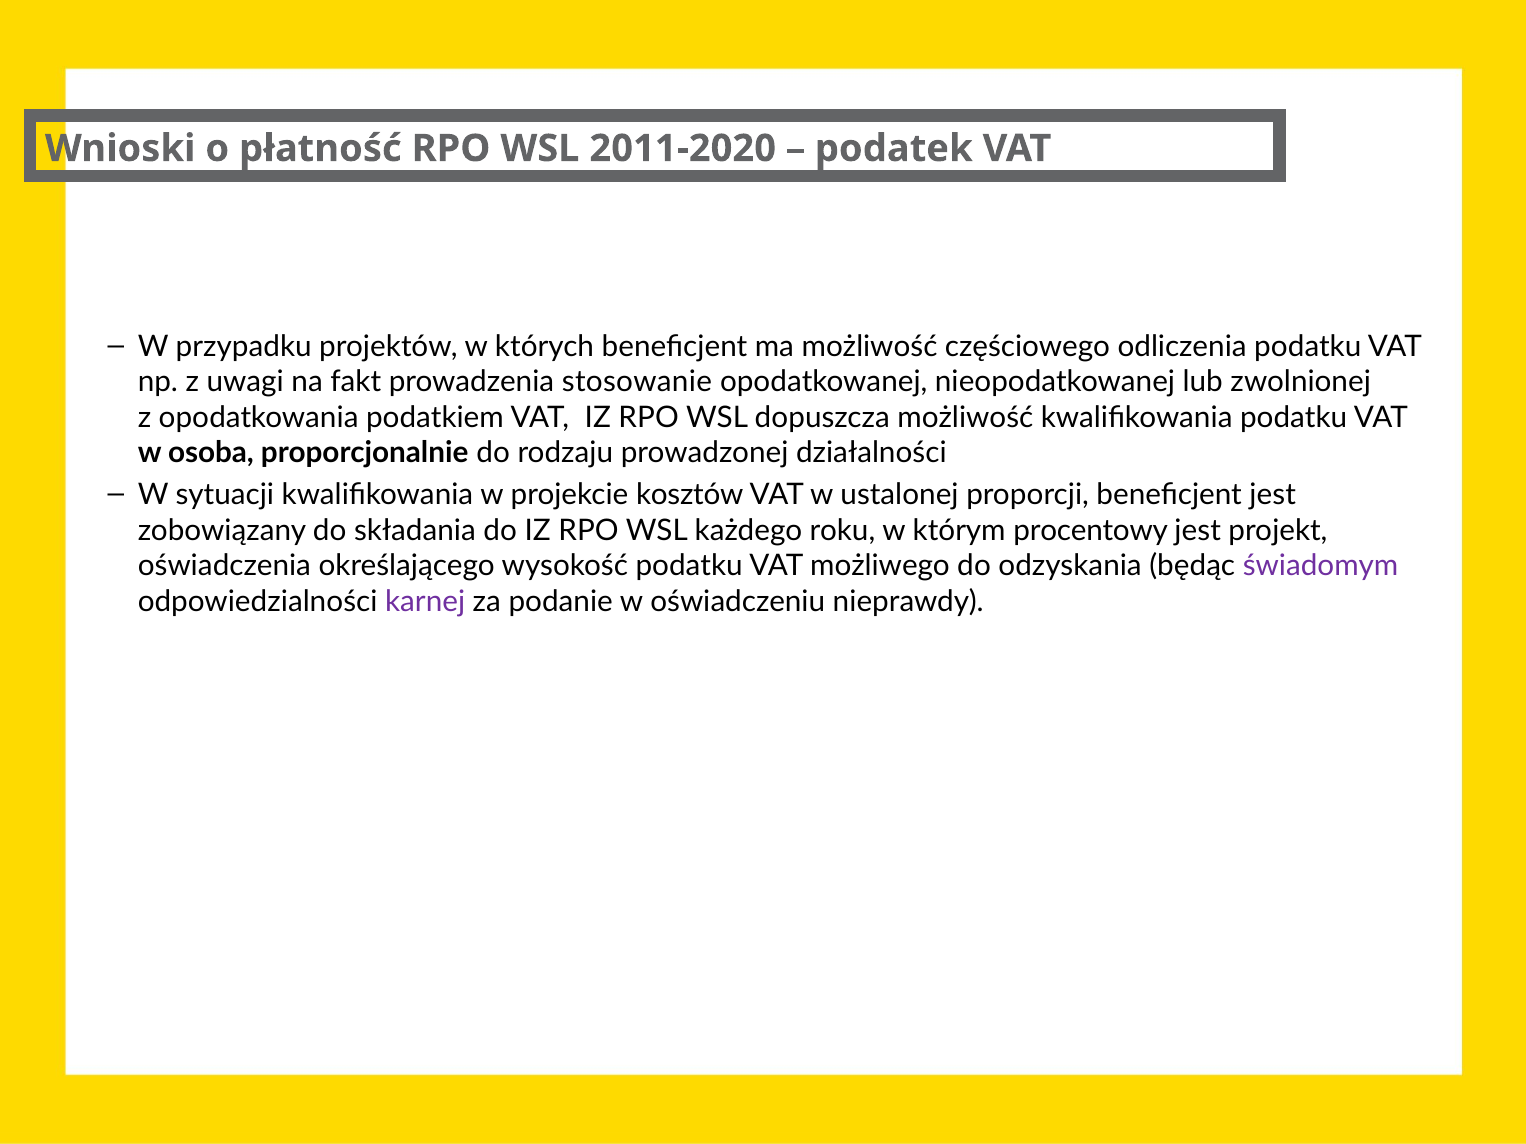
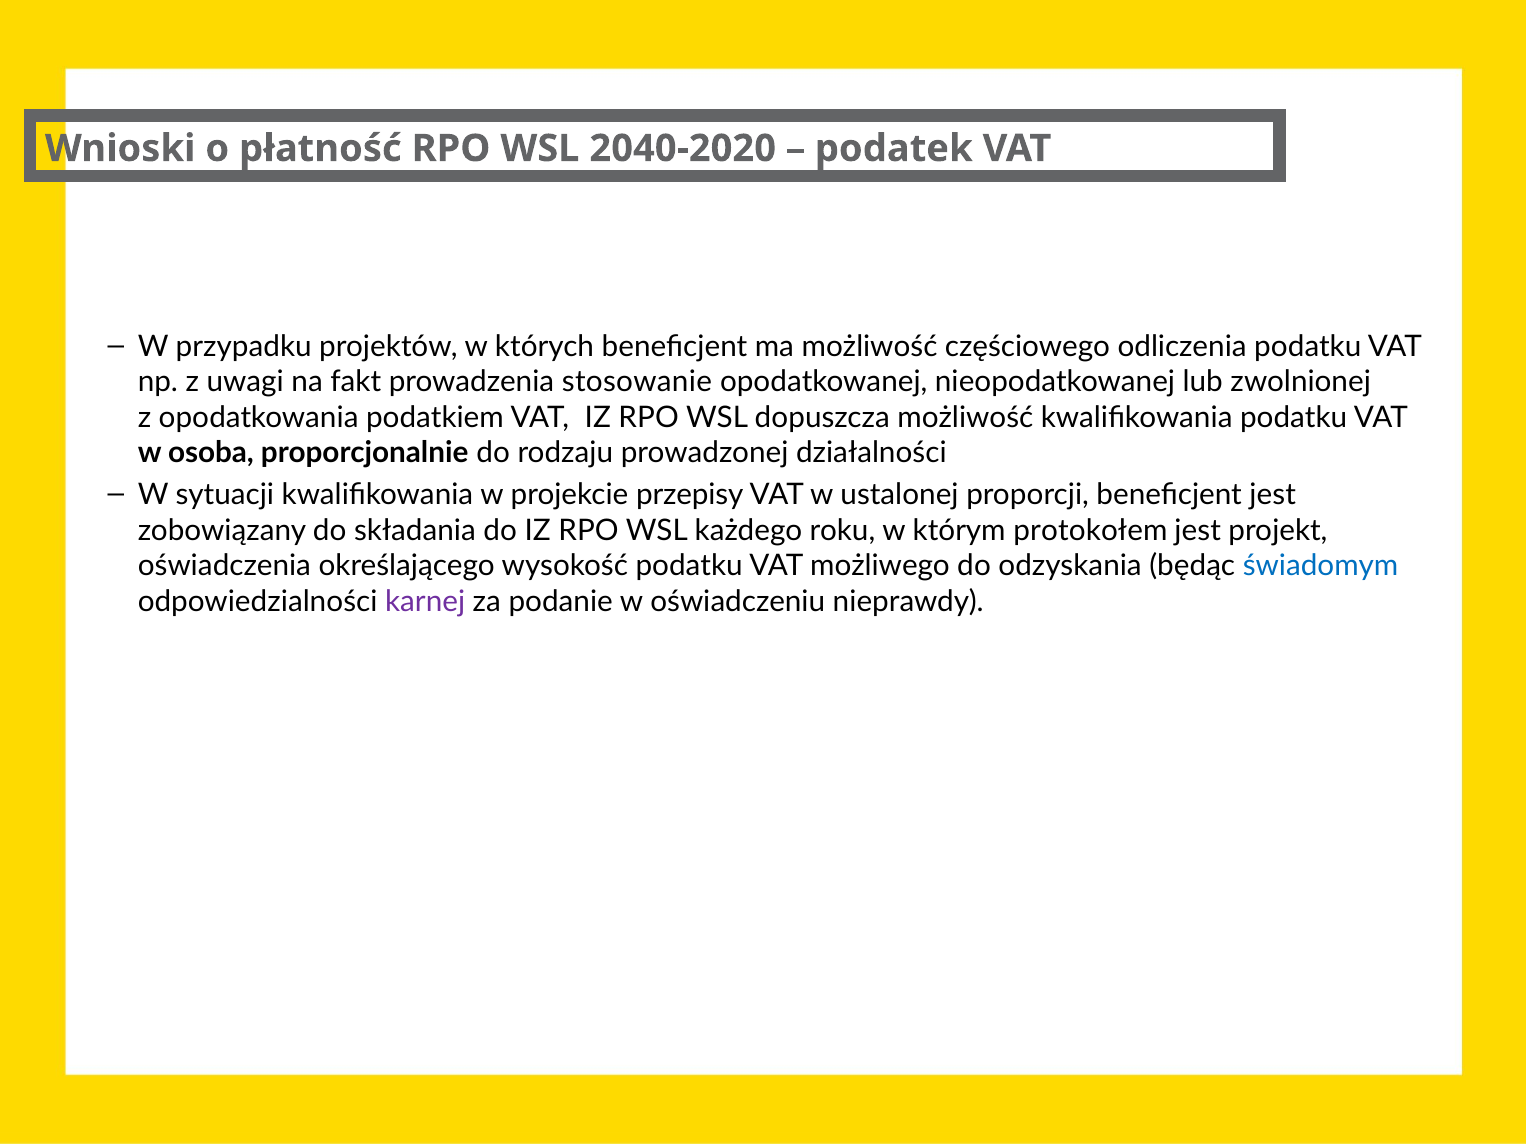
2011-2020: 2011-2020 -> 2040-2020 (683, 149)
kosztów: kosztów -> przepisy (690, 495)
procentowy: procentowy -> protokołem (1090, 531)
świadomym colour: purple -> blue (1321, 566)
